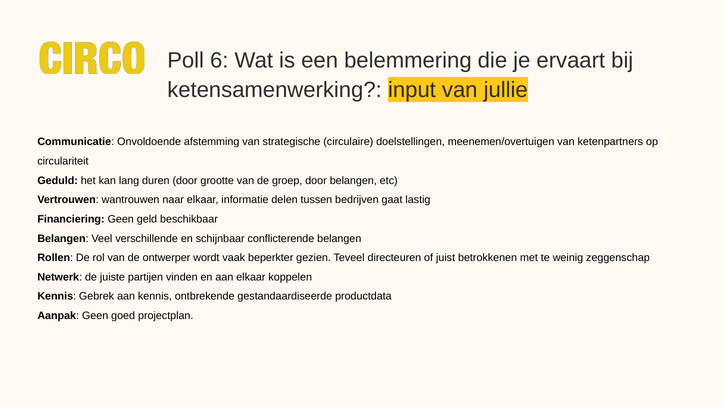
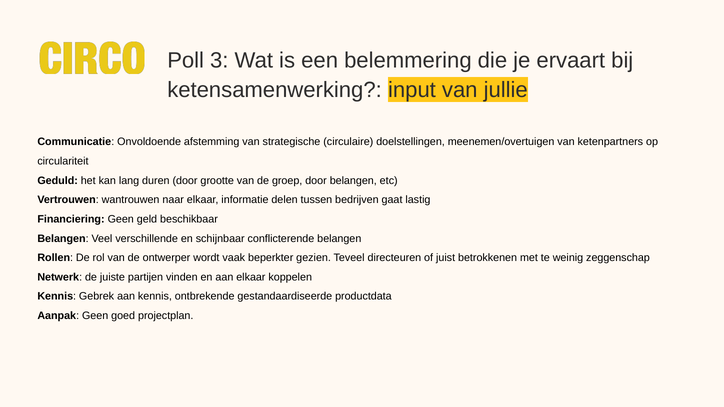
6: 6 -> 3 (219, 61)
